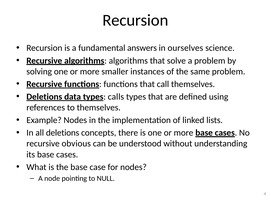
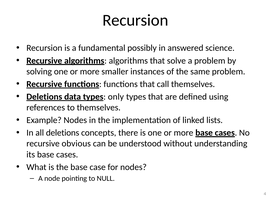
answers: answers -> possibly (142, 48)
ourselves: ourselves -> answered (185, 48)
calls: calls -> only (116, 97)
